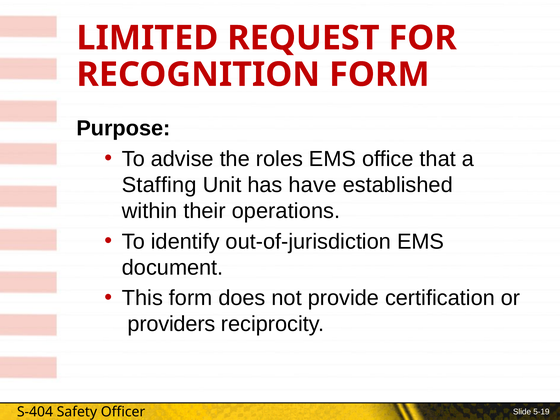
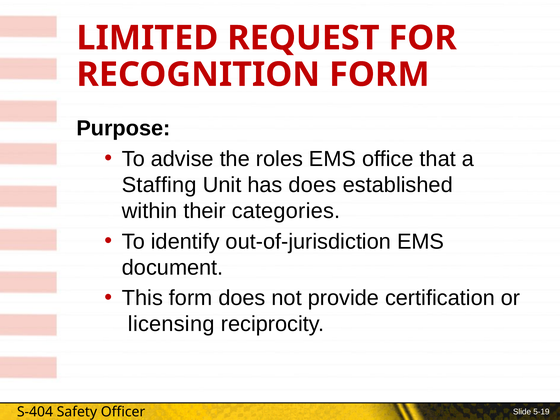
has have: have -> does (313, 185)
operations: operations -> categories (286, 211)
providers: providers -> licensing (171, 324)
